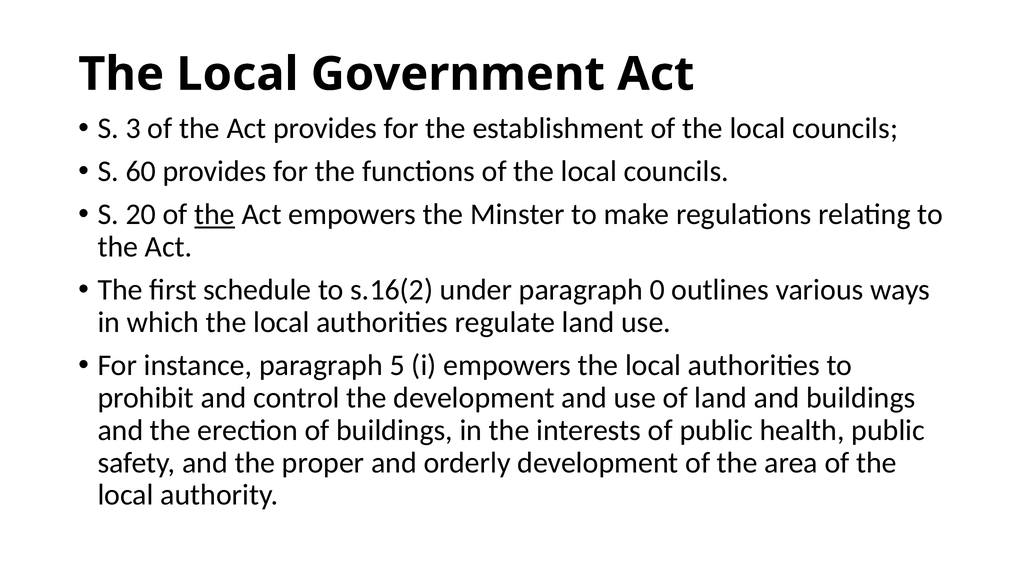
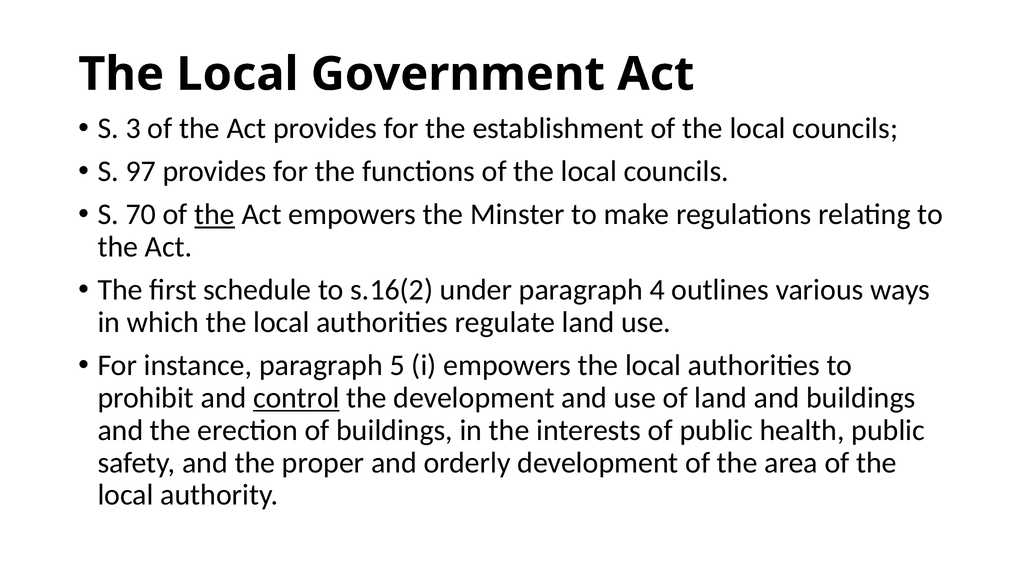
60: 60 -> 97 (141, 171)
20: 20 -> 70 (141, 214)
0: 0 -> 4 (657, 290)
control underline: none -> present (296, 398)
